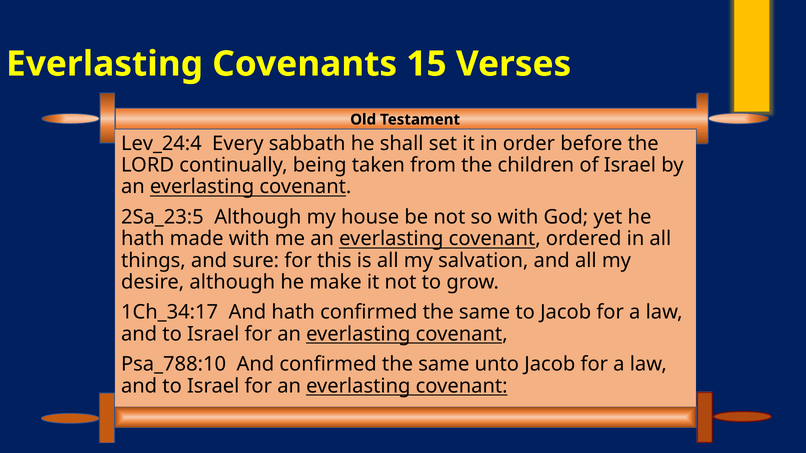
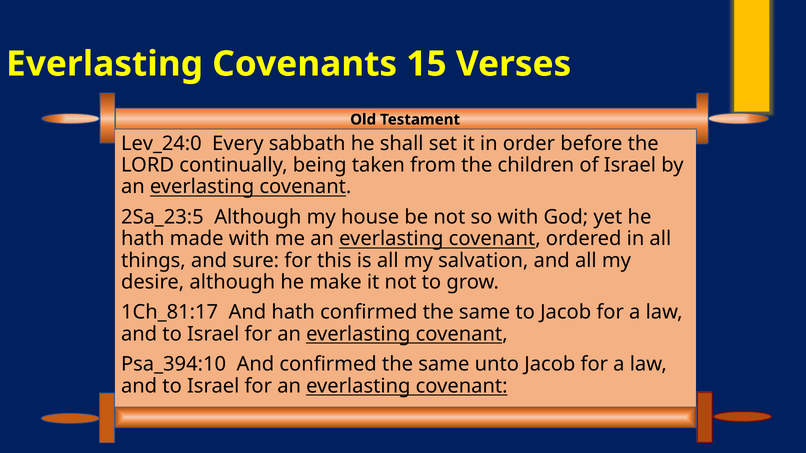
Lev_24:4: Lev_24:4 -> Lev_24:0 (161, 143)
1Ch_34:17: 1Ch_34:17 -> 1Ch_81:17 (170, 313)
Psa_788:10: Psa_788:10 -> Psa_394:10 (174, 364)
